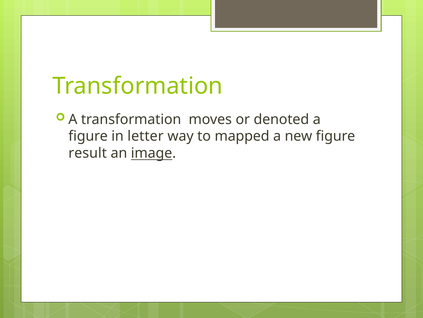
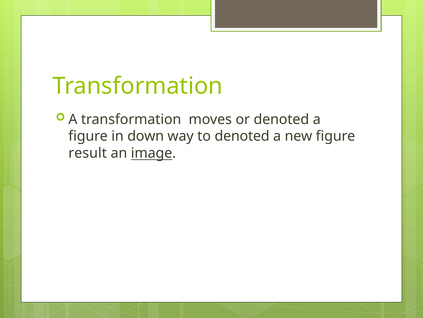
letter: letter -> down (146, 136)
to mapped: mapped -> denoted (242, 136)
